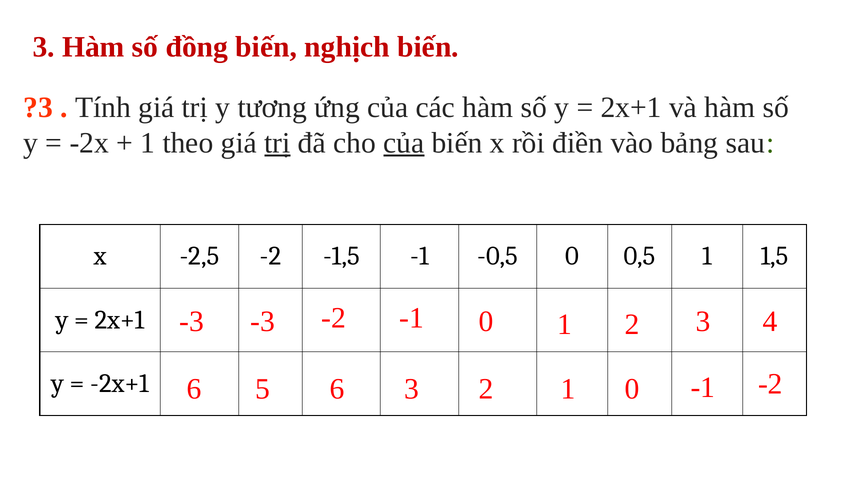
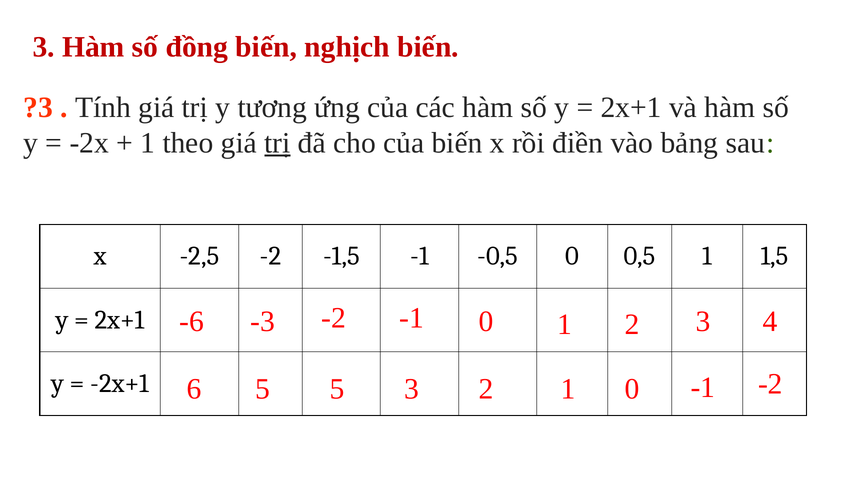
của underline: present -> none (404, 143)
-3: -3 -> -6 (192, 322)
5 6: 6 -> 5 (337, 389)
